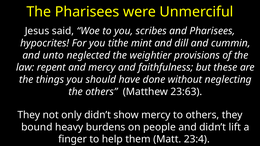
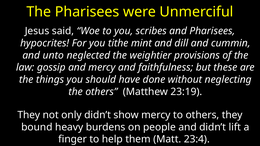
repent: repent -> gossip (51, 68)
23:63: 23:63 -> 23:19 (186, 92)
